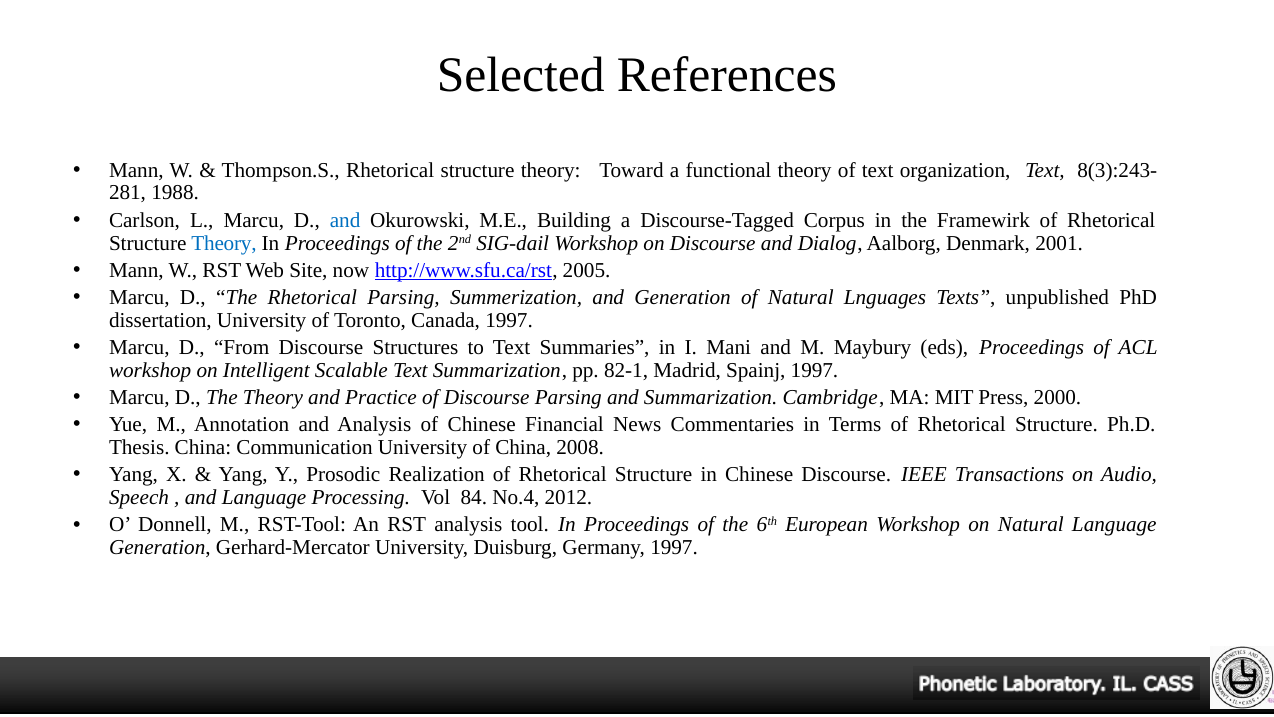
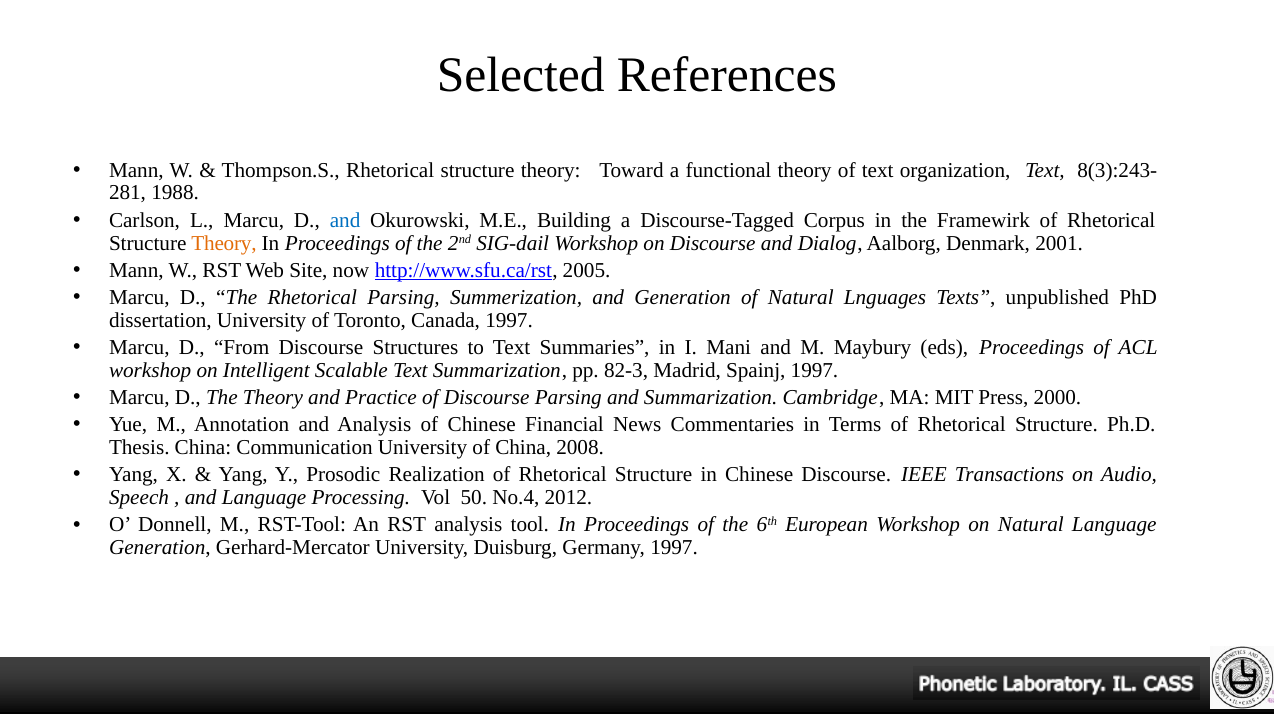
Theory colour: blue -> orange (224, 243)
82-1: 82-1 -> 82-3 (626, 370)
84: 84 -> 50 (474, 498)
